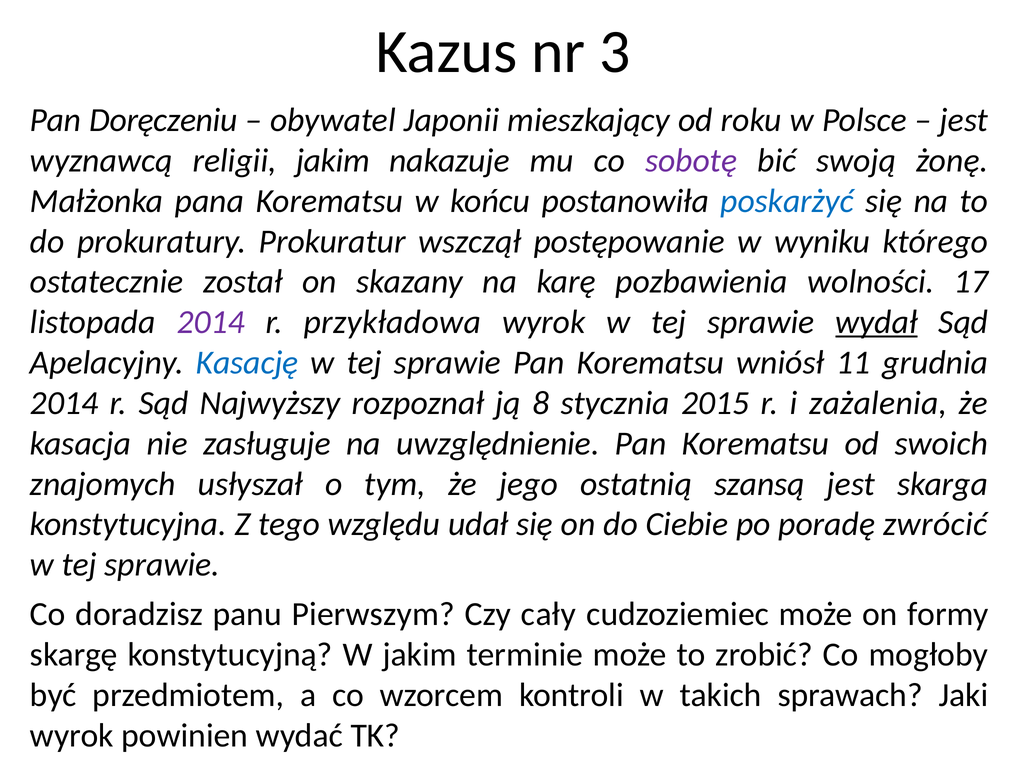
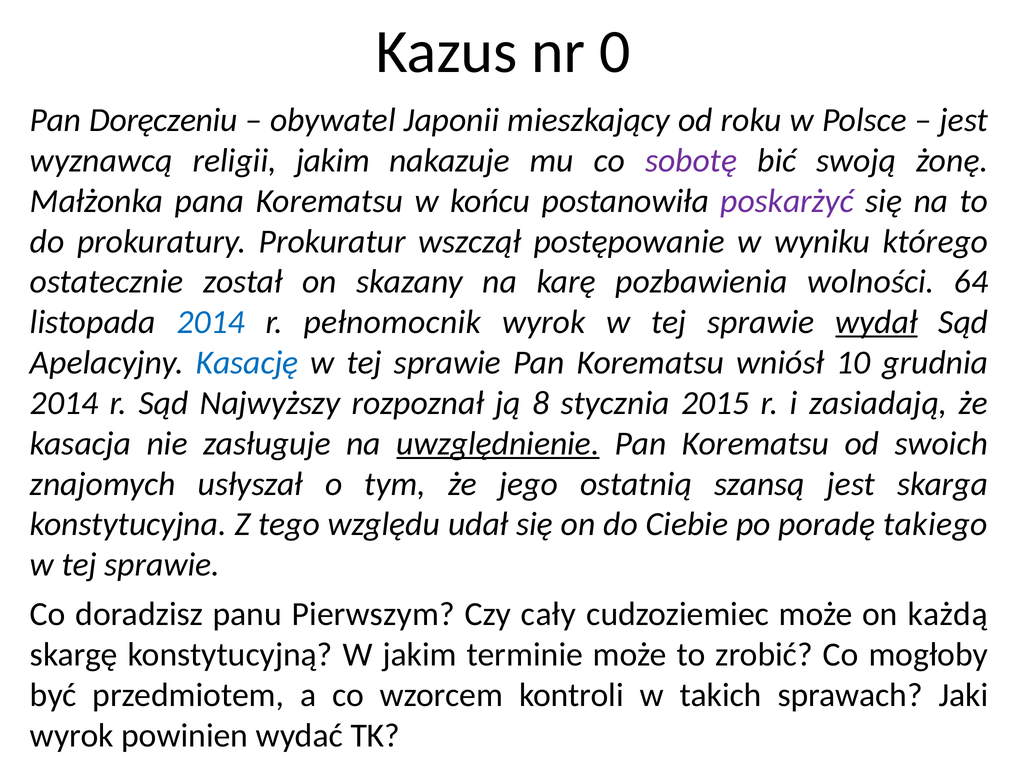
3: 3 -> 0 (615, 52)
poskarżyć colour: blue -> purple (787, 201)
17: 17 -> 64 (971, 282)
2014 colour: purple -> blue (211, 322)
przykładowa: przykładowa -> pełnomocnik (392, 322)
11: 11 -> 10 (853, 363)
zażalenia: zażalenia -> zasiadają (878, 403)
uwzględnienie underline: none -> present (498, 444)
zwrócić: zwrócić -> takiego (935, 525)
formy: formy -> każdą (948, 614)
